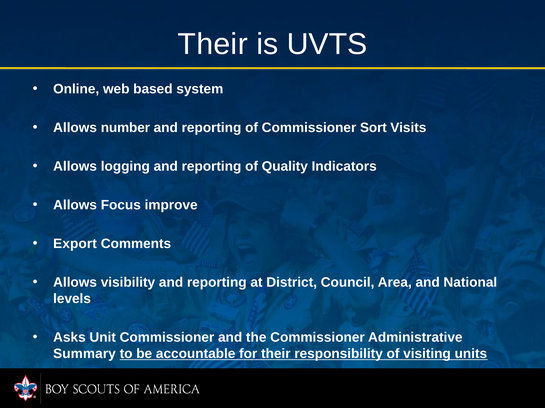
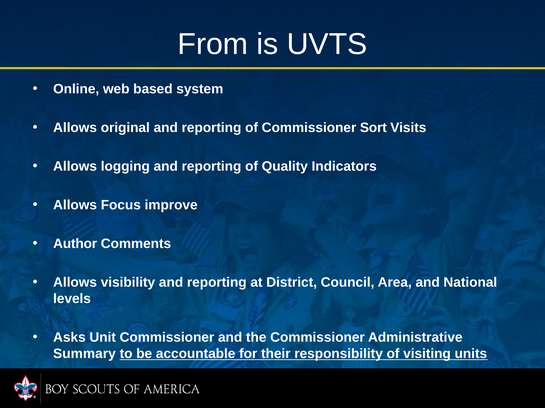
Their: Their -> From (213, 44)
number: number -> original (125, 128)
Export: Export -> Author (75, 244)
